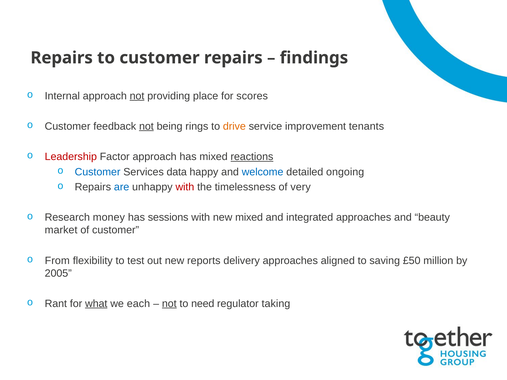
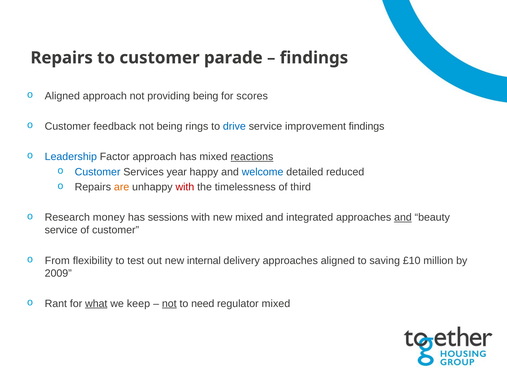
customer repairs: repairs -> parade (233, 58)
Internal: Internal -> Aligned (62, 96)
not underline: present -> none (137, 96)
providing place: place -> being (206, 96)
not underline: present -> none (146, 126)
drive colour: orange -> blue (234, 126)
improvement tenants: tenants -> findings (367, 126)
Leadership colour: red -> blue (71, 157)
data: data -> year (177, 172)
ongoing: ongoing -> reduced (345, 172)
are colour: blue -> orange (122, 187)
very: very -> third (301, 187)
and underline: none -> present (403, 218)
market: market -> service (61, 230)
reports: reports -> internal (204, 261)
£50: £50 -> £10 (412, 261)
2005: 2005 -> 2009 (58, 273)
each: each -> keep (138, 304)
regulator taking: taking -> mixed (276, 304)
